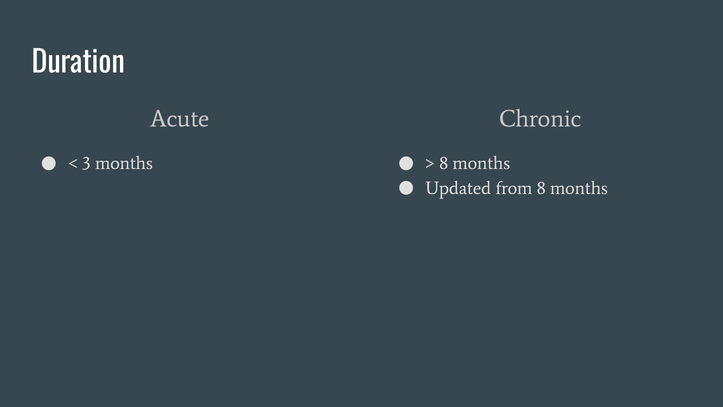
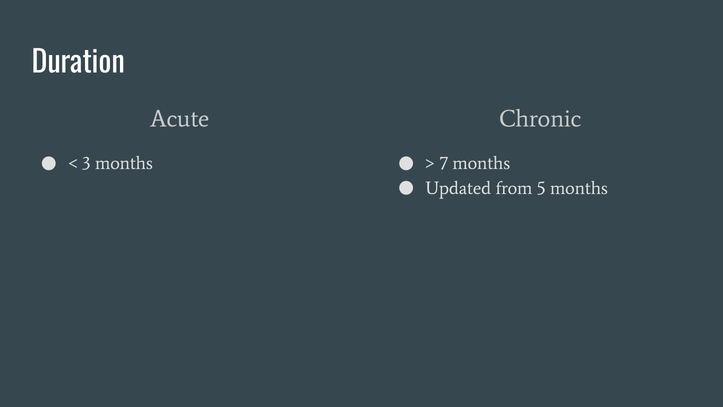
8: 8 -> 7 (444, 163)
from 8: 8 -> 5 (541, 188)
